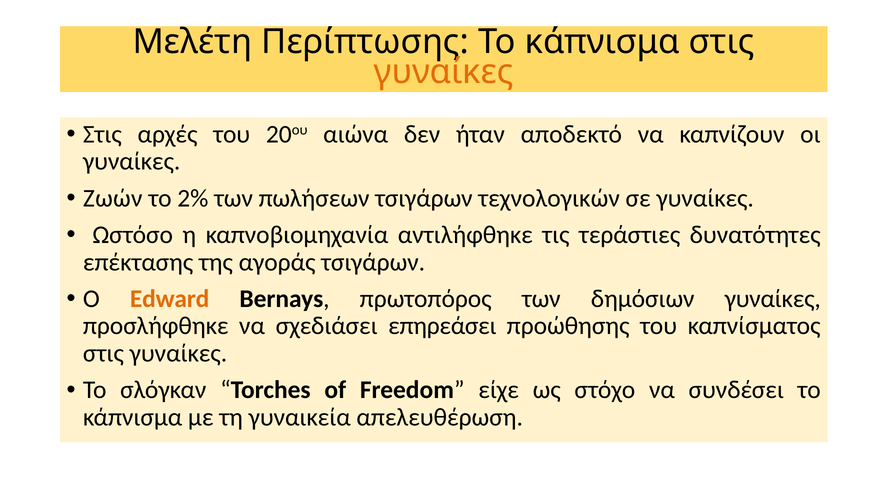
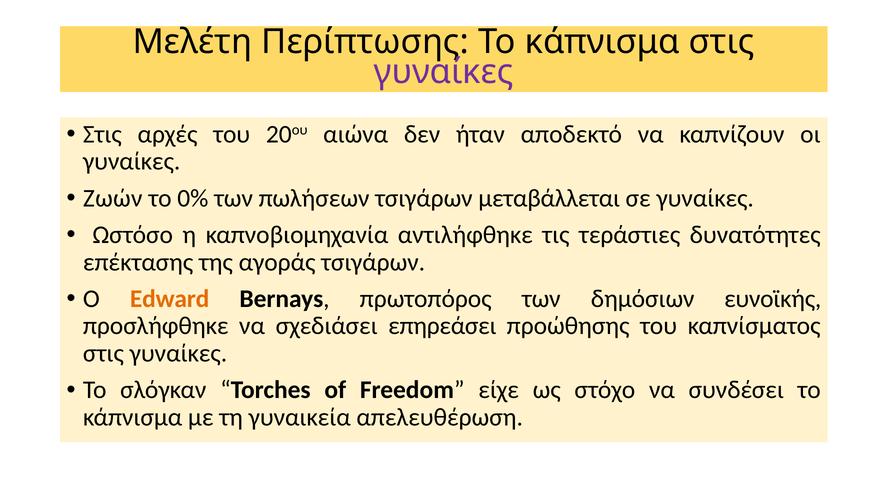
γυναίκες colour: orange -> purple (444, 72)
2%: 2% -> 0% (193, 198)
τεχνολογικών: τεχνολογικών -> μεταβάλλεται (549, 198)
δημόσιων γυναίκες: γυναίκες -> ευνοϊκής (773, 299)
